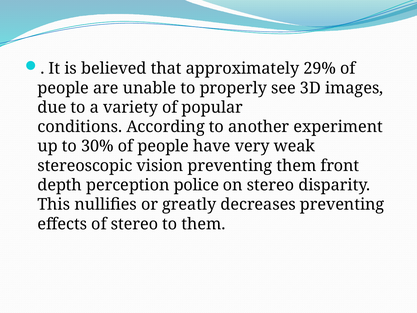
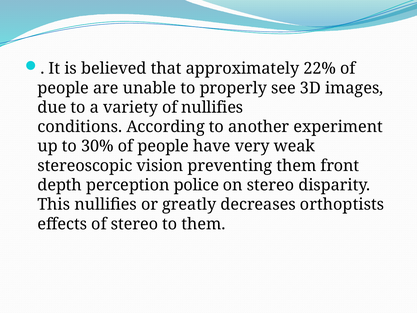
29%: 29% -> 22% (320, 68)
of popular: popular -> nullifies (212, 107)
decreases preventing: preventing -> orthoptists (342, 204)
